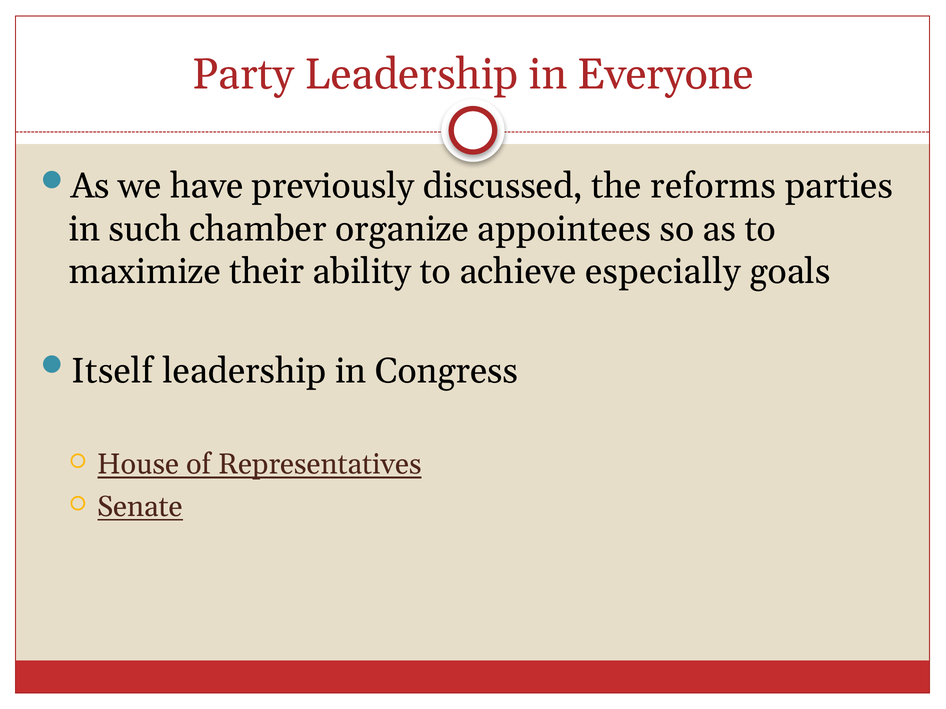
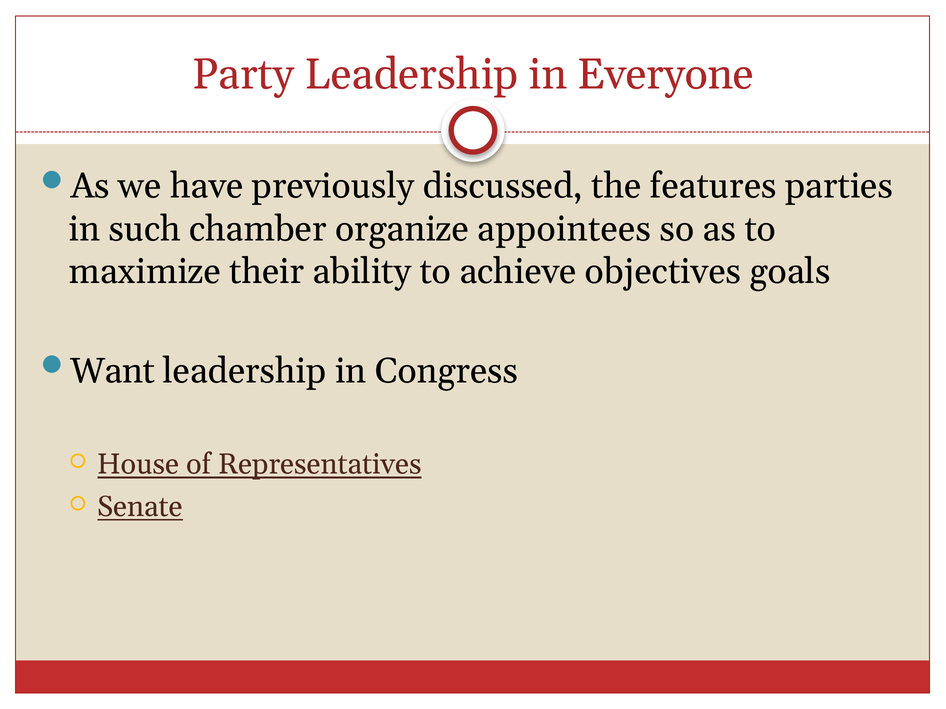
reforms: reforms -> features (713, 186)
especially: especially -> objectives (663, 272)
Itself: Itself -> Want (113, 371)
